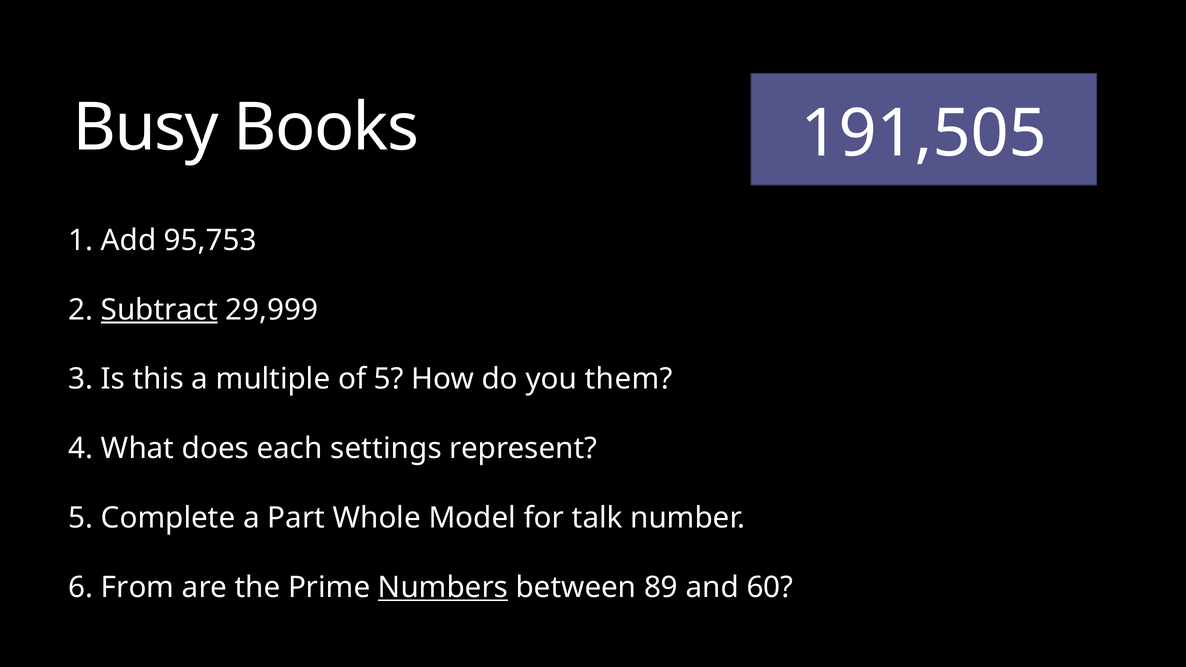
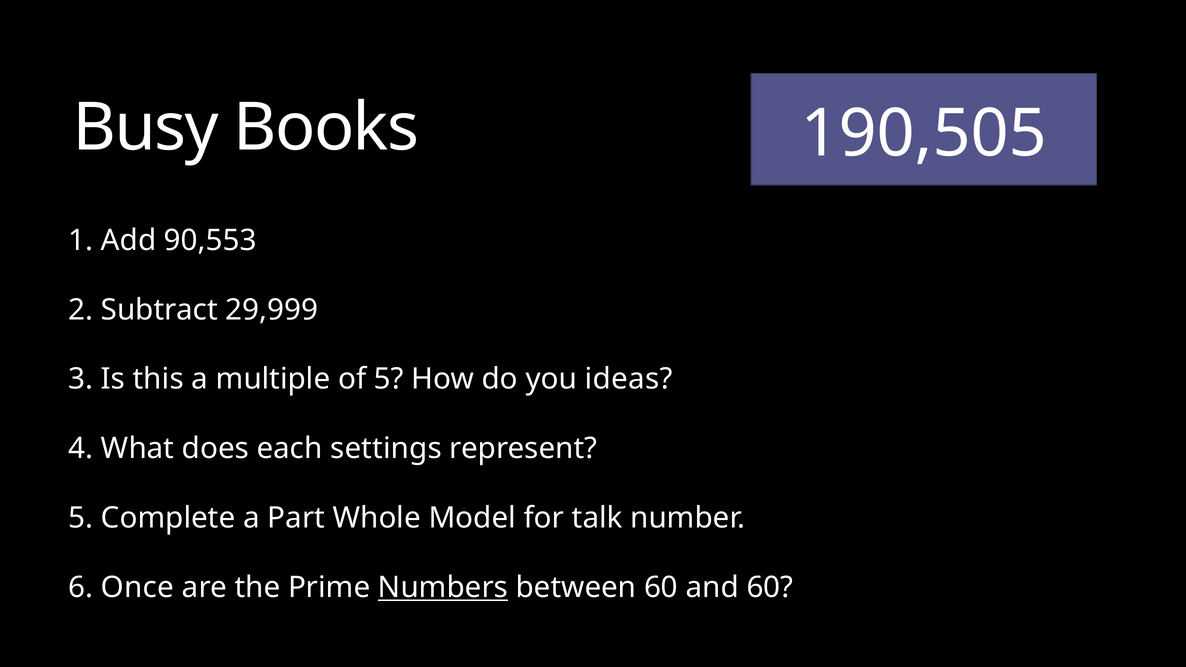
191,505: 191,505 -> 190,505 (924, 134)
95,753: 95,753 -> 90,553 (210, 240)
Subtract underline: present -> none (159, 310)
them: them -> ideas (629, 379)
From: From -> Once (137, 588)
between 89: 89 -> 60 (661, 588)
